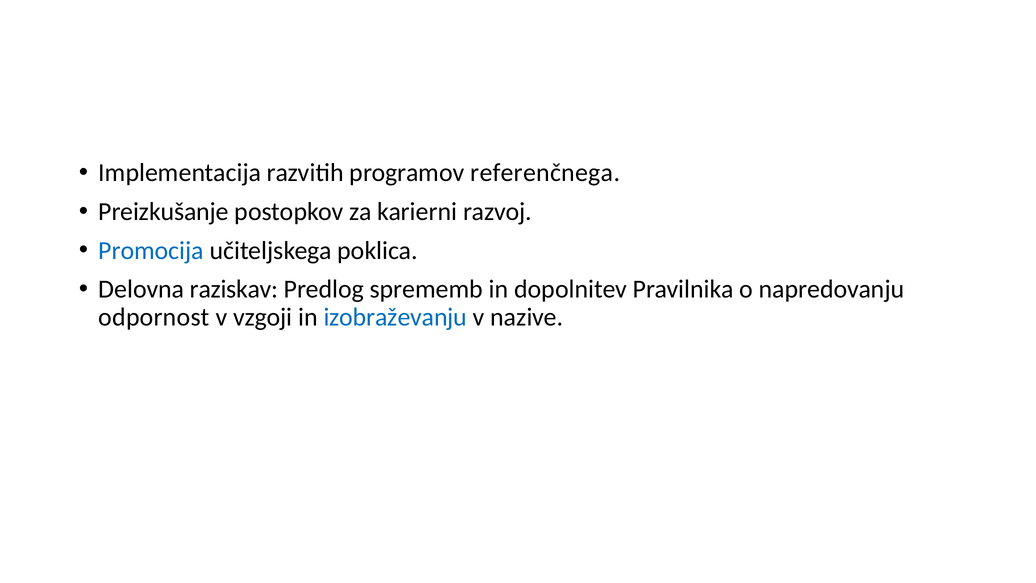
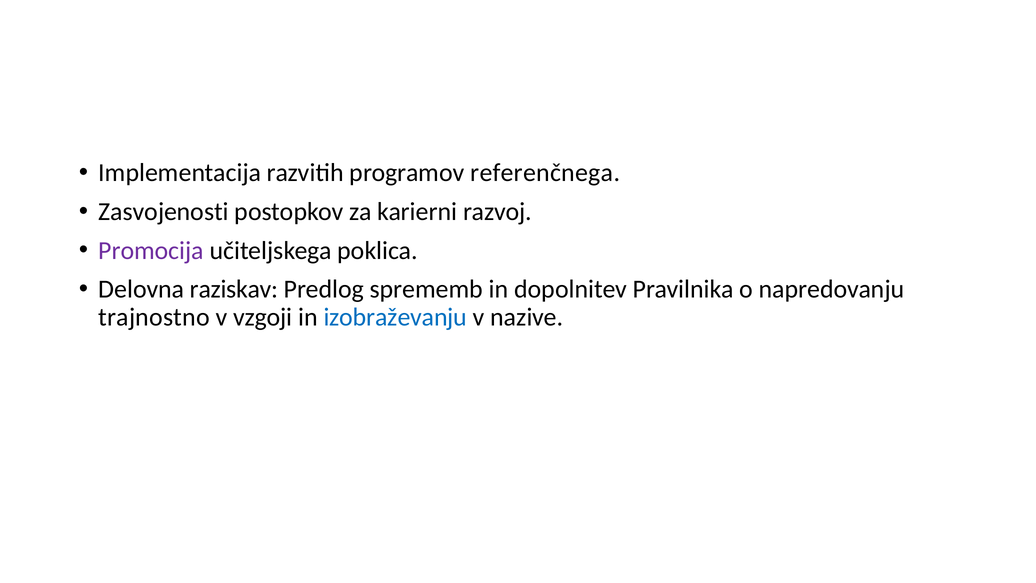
Preizkušanje: Preizkušanje -> Zasvojenosti (164, 212)
Promocija colour: blue -> purple (151, 250)
odpornost: odpornost -> trajnostno (154, 317)
